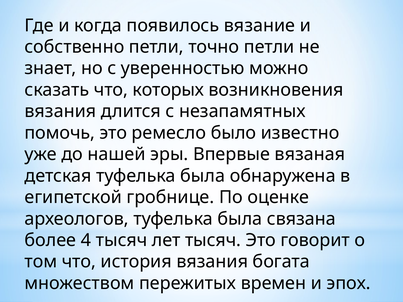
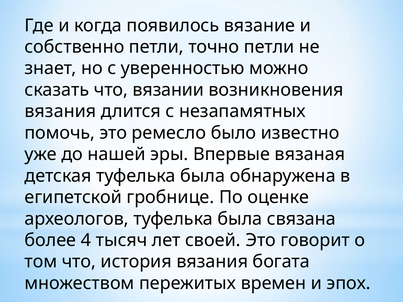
которых: которых -> вязании (168, 90)
лет тысяч: тысяч -> своей (213, 240)
